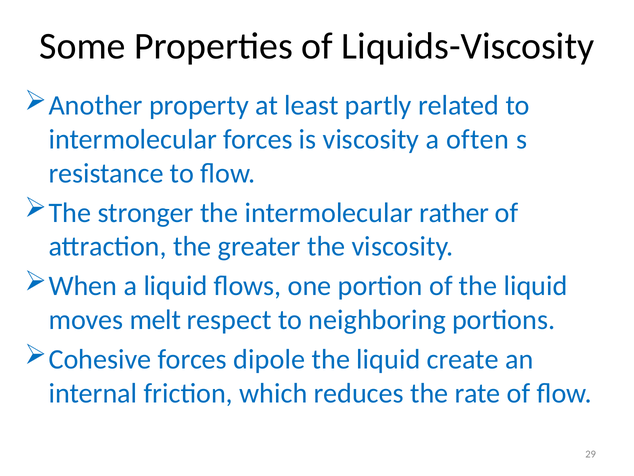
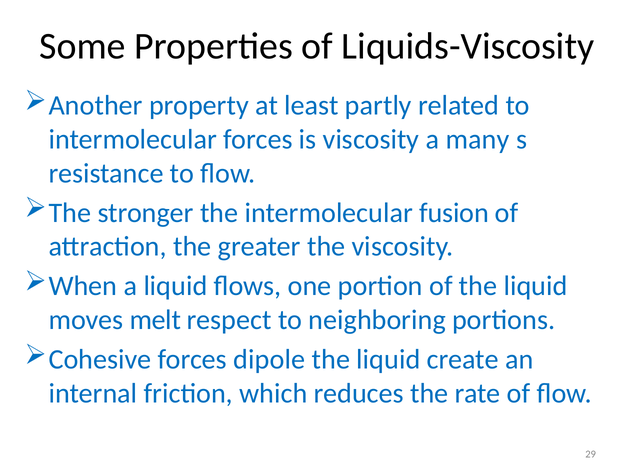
often: often -> many (478, 139)
rather: rather -> fusion (454, 212)
